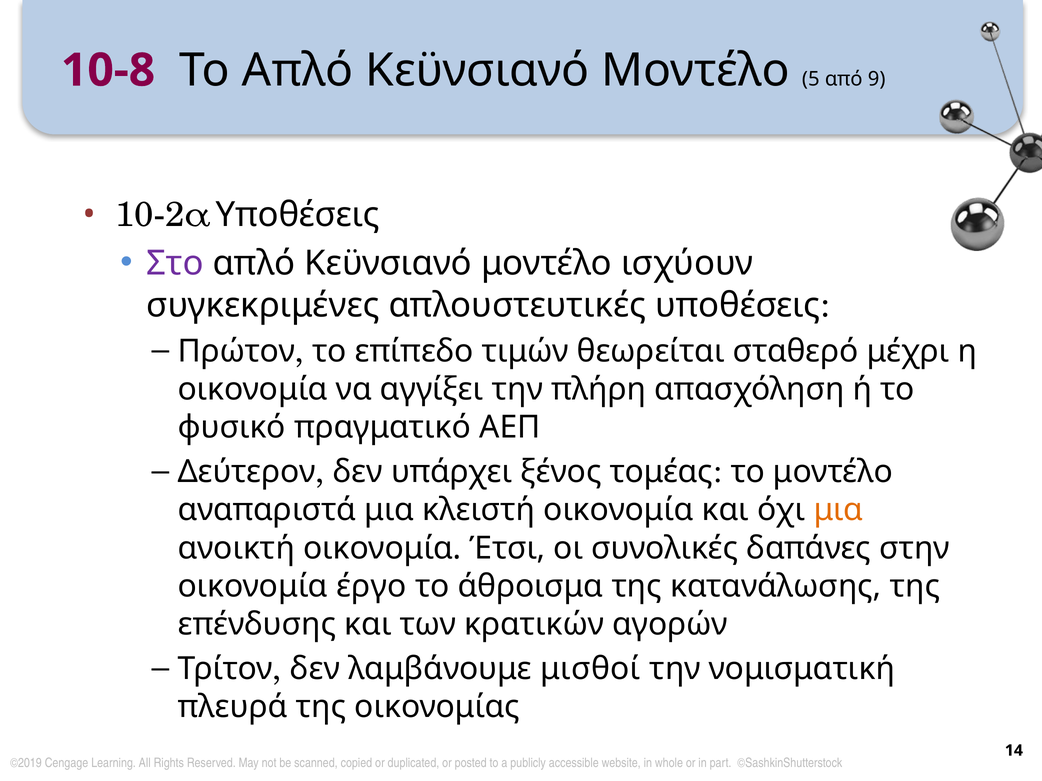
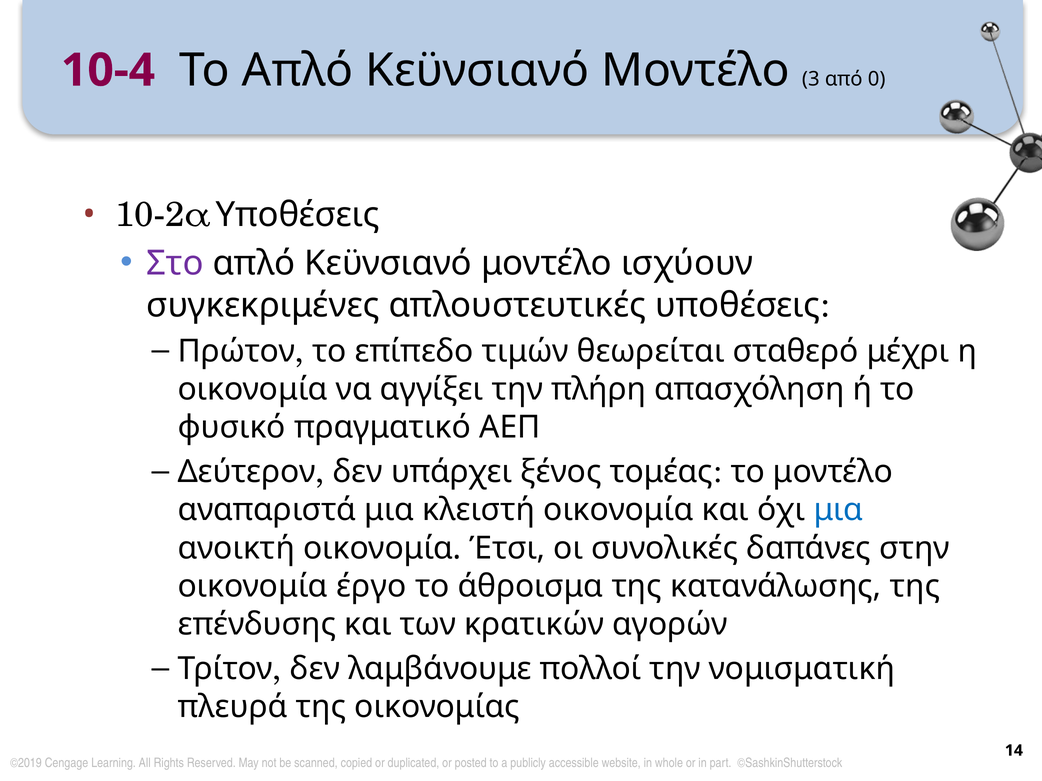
10-8: 10-8 -> 10-4 (108, 70)
5: 5 -> 3 (811, 79)
9: 9 -> 0 (877, 79)
μια colour: orange -> blue (838, 510)
μισθοί: μισθοί -> πολλοί (591, 669)
